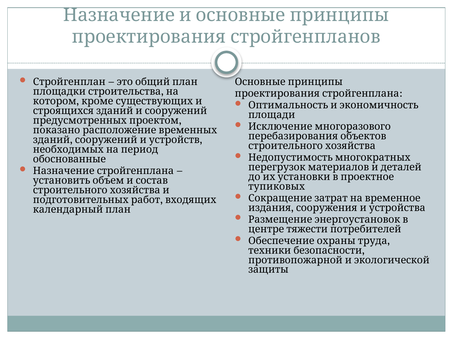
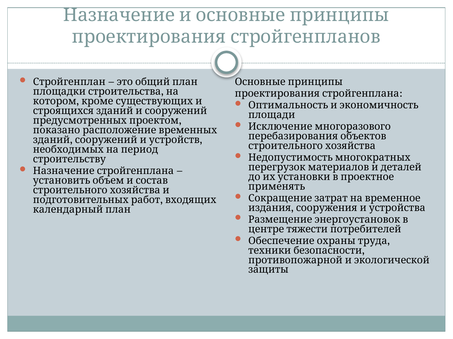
обоснованные: обоснованные -> строительству (69, 159)
тупиковых: тупиковых -> применять (277, 187)
